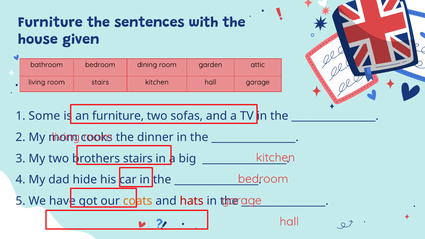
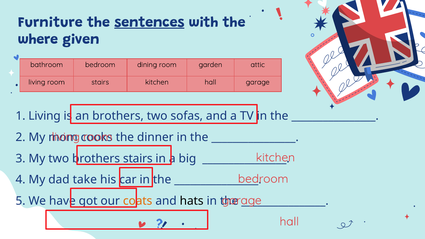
sentences underline: none -> present (149, 22)
house: house -> where (38, 39)
1 Some: Some -> Living (45, 116)
an furniture: furniture -> brothers (118, 116)
hide: hide -> take (85, 180)
hats colour: red -> black (192, 201)
